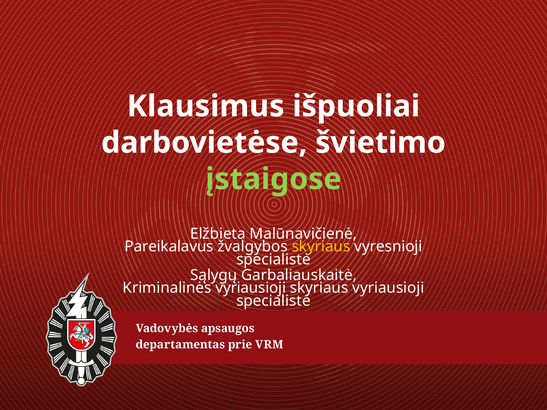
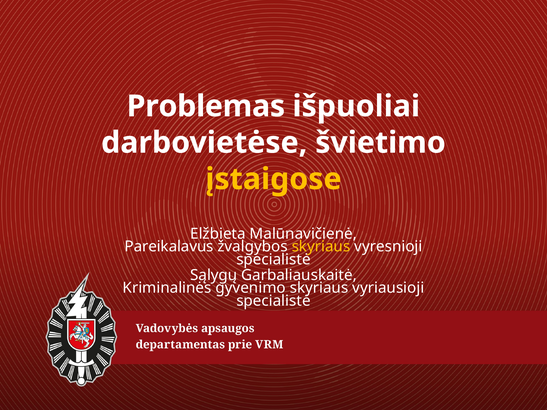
Klausimus: Klausimus -> Problemas (206, 106)
įstaigose colour: light green -> yellow (273, 179)
Kriminalinės vyriausioji: vyriausioji -> gyvenimo (251, 288)
